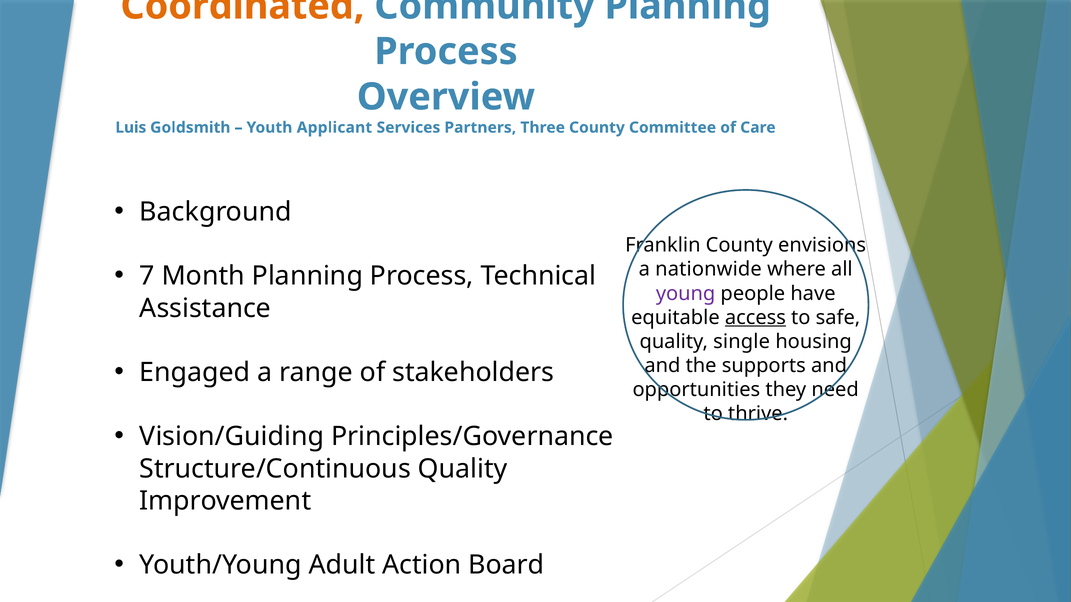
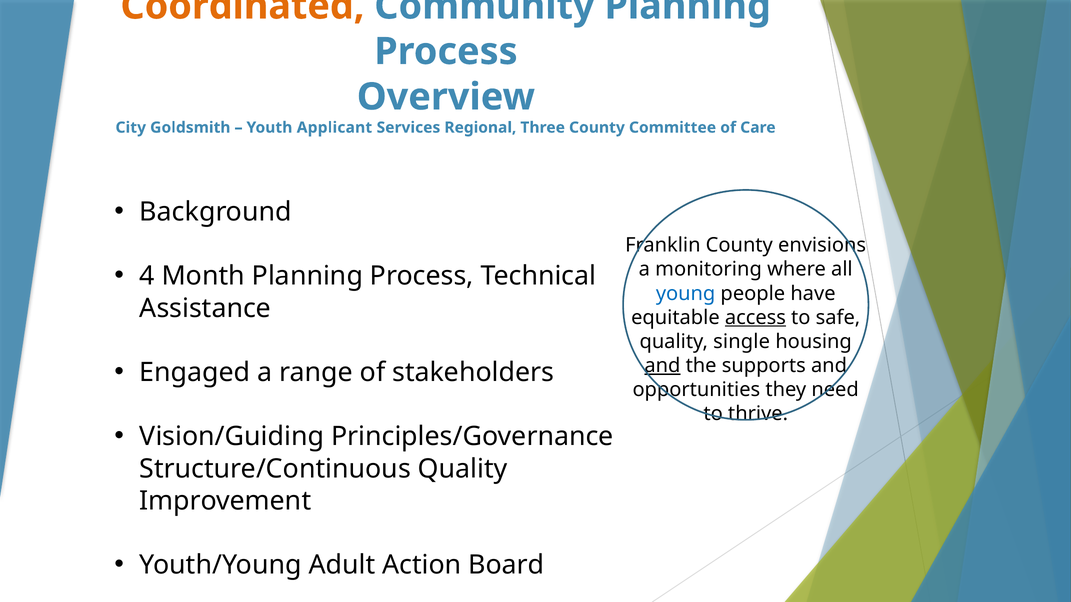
Luis: Luis -> City (131, 128)
Partners: Partners -> Regional (480, 128)
7: 7 -> 4 (147, 276)
nationwide: nationwide -> monitoring (709, 270)
young colour: purple -> blue (686, 294)
and underline: none -> present (662, 366)
